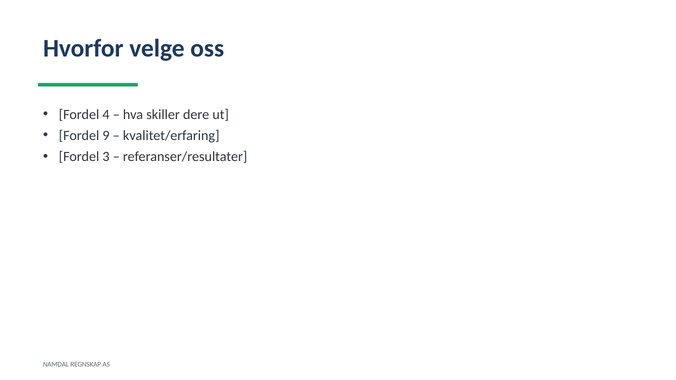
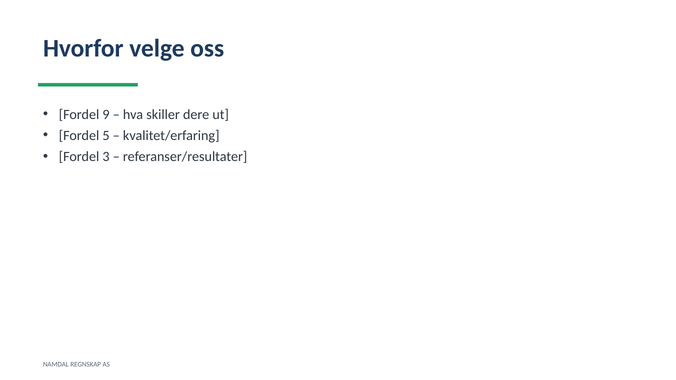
4: 4 -> 9 (106, 114)
9: 9 -> 5 (106, 136)
